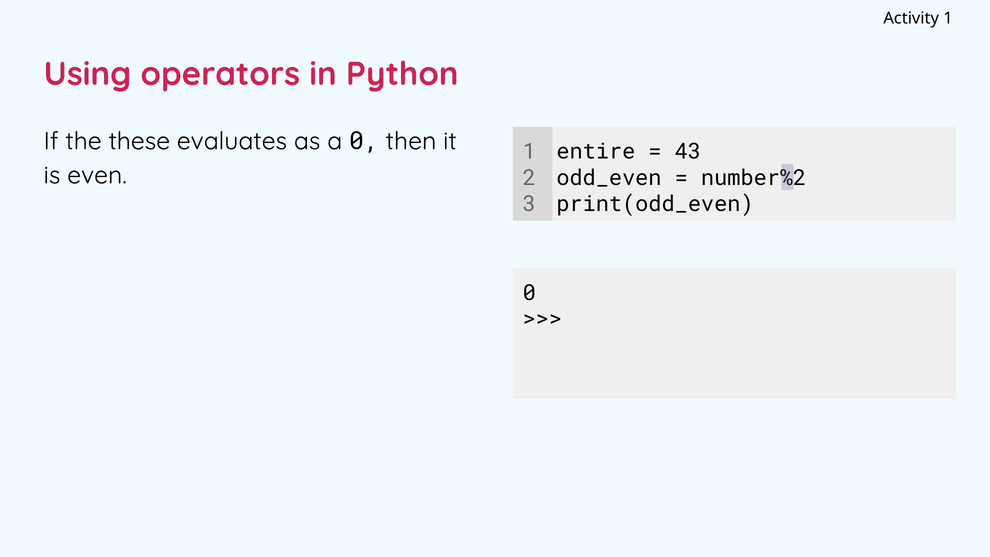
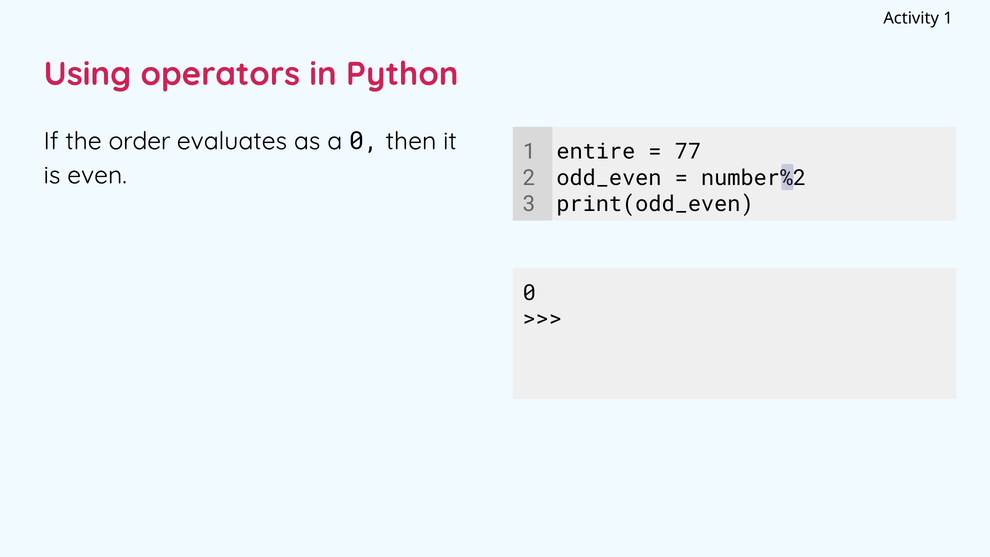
these: these -> order (139, 141)
43: 43 -> 77 (688, 151)
